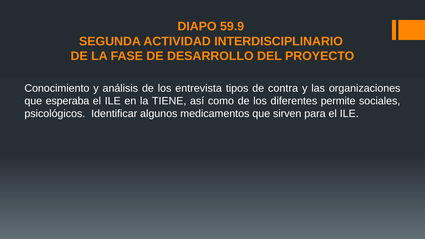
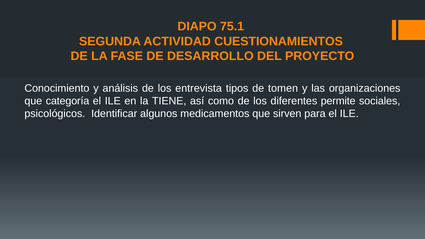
59.9: 59.9 -> 75.1 (232, 26)
INTERDISCIPLINARIO: INTERDISCIPLINARIO -> CUESTIONAMIENTOS (279, 41)
contra: contra -> tomen (283, 88)
esperaba: esperaba -> categoría (68, 101)
